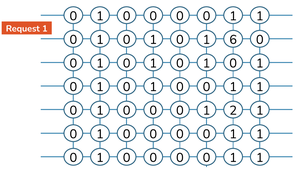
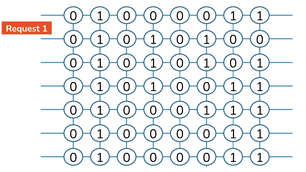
6: 6 -> 0 (233, 40)
2: 2 -> 1 (233, 111)
